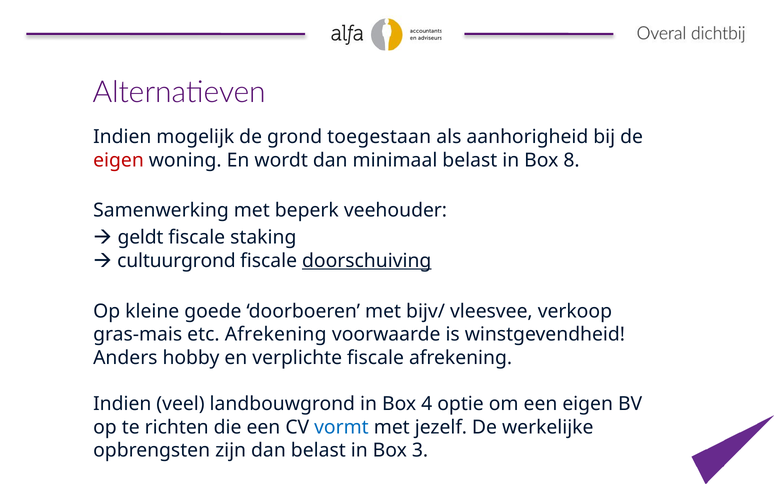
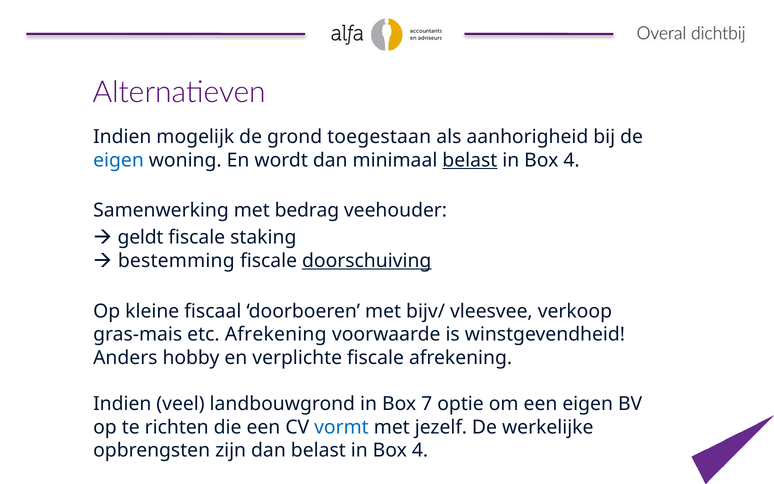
eigen colour: red -> blue (119, 160)
belast underline: none -> present (470, 160)
8: 8 -> 4 (572, 160)
beperk: beperk -> bedrag (307, 210)
cultuurgrond: cultuurgrond -> bestemming (176, 261)
goede: goede -> fiscaal (213, 311)
4: 4 -> 7 (427, 404)
3: 3 -> 4 (420, 450)
